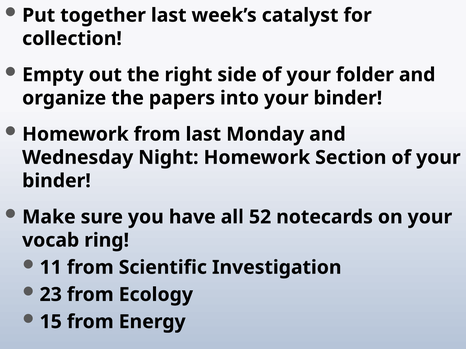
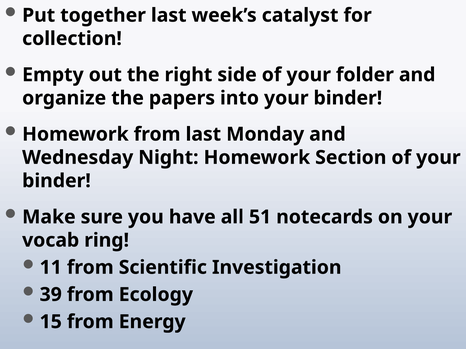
52: 52 -> 51 (260, 217)
23: 23 -> 39 (51, 295)
